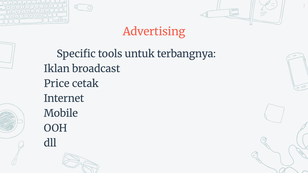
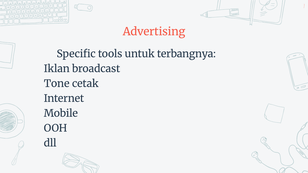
Price: Price -> Tone (57, 84)
